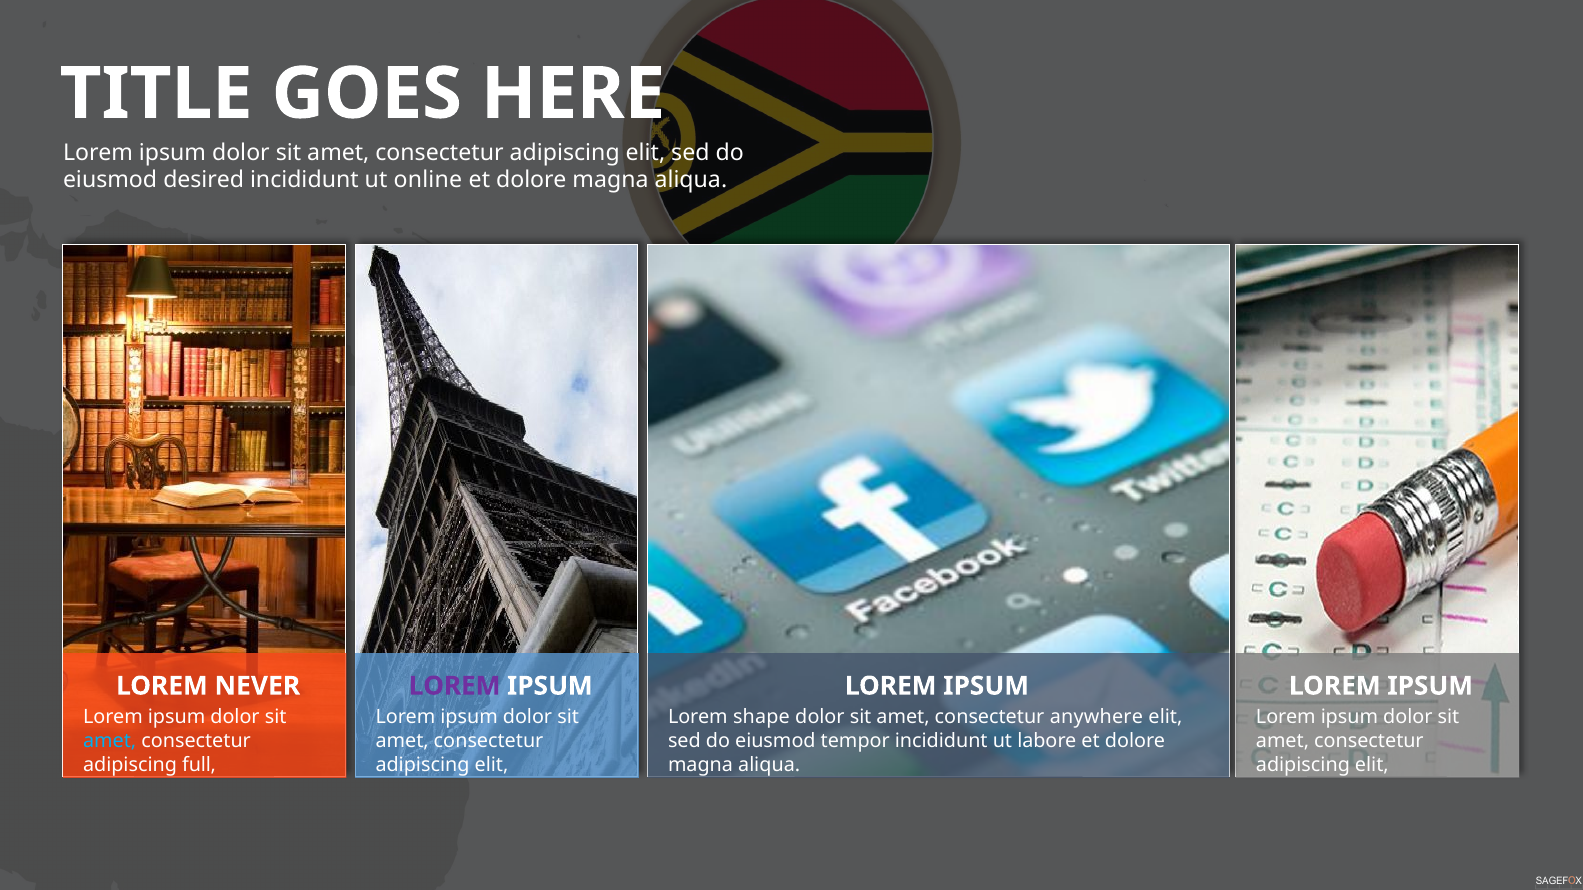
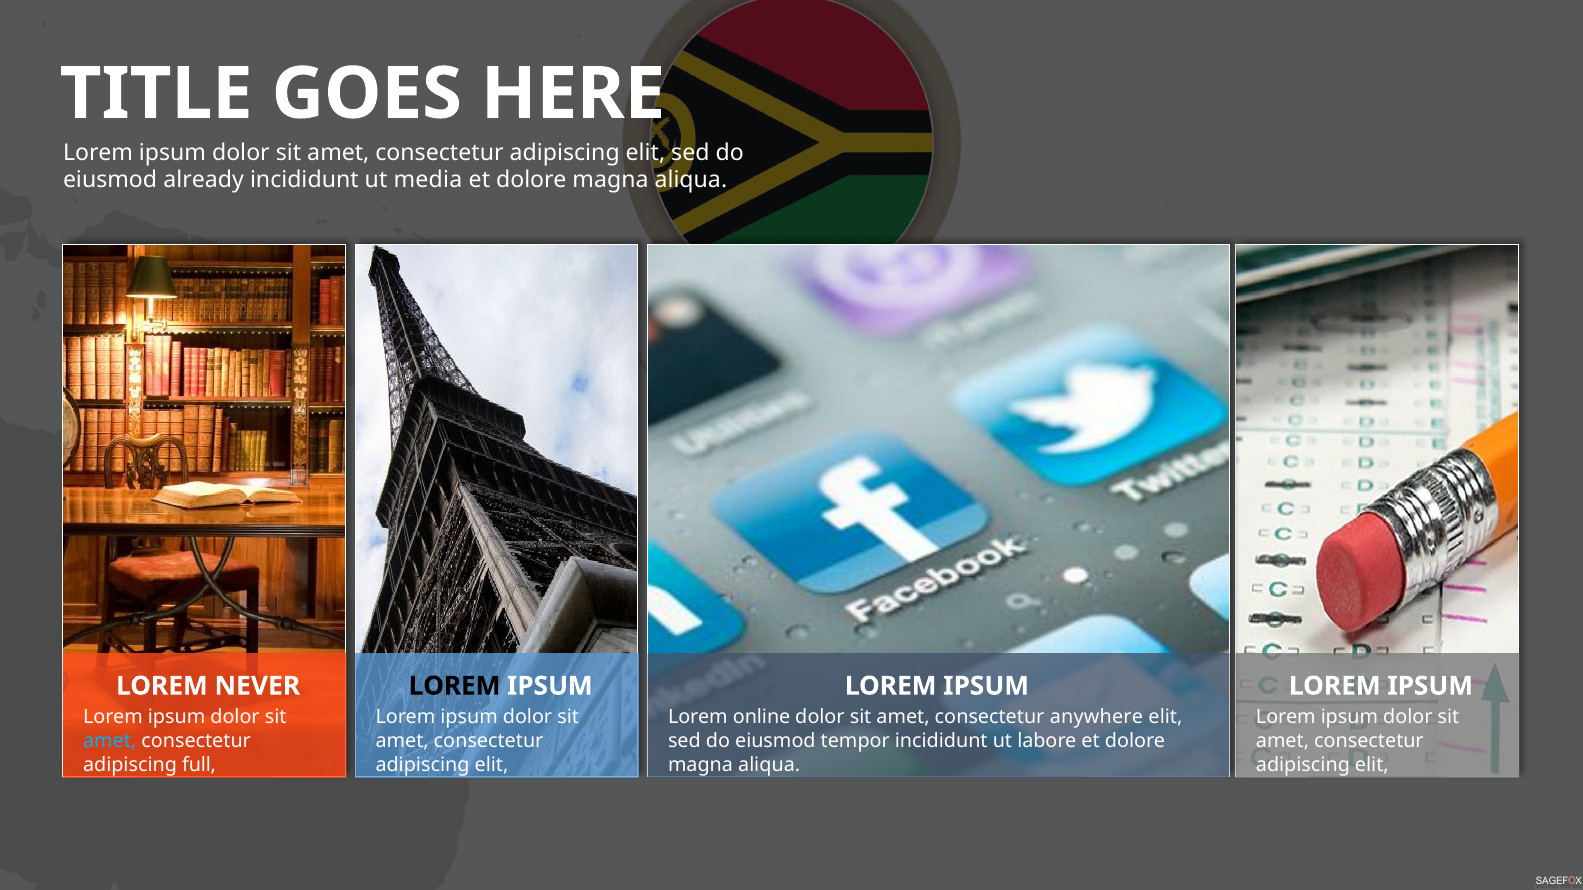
desired: desired -> already (204, 180)
online: online -> media (428, 180)
LOREM colour: purple -> black (455, 686)
shape: shape -> online (762, 717)
